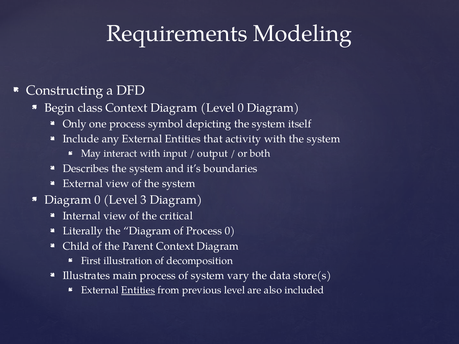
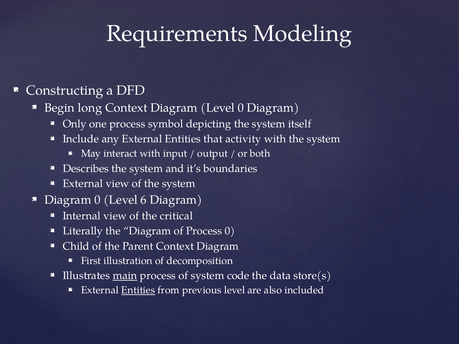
class: class -> long (90, 108)
3: 3 -> 6 (144, 200)
main underline: none -> present (125, 276)
vary: vary -> code (238, 276)
